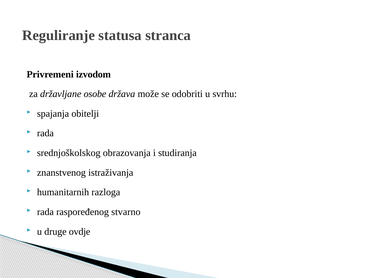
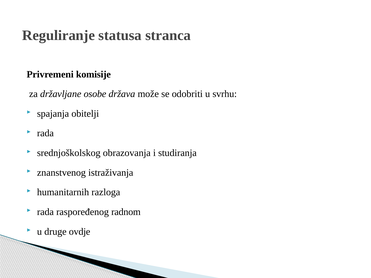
izvodom: izvodom -> komisije (93, 74)
stvarno: stvarno -> radnom (126, 212)
